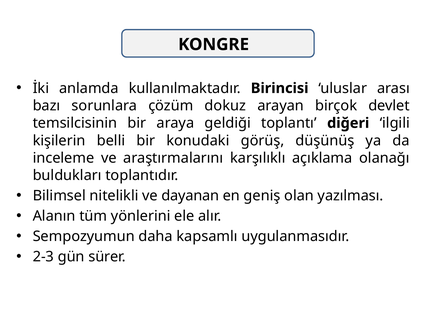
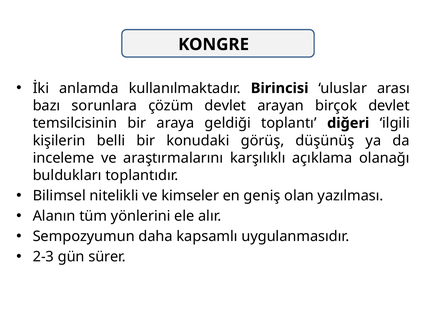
çözüm dokuz: dokuz -> devlet (225, 106)
dayanan: dayanan -> kimseler (190, 196)
